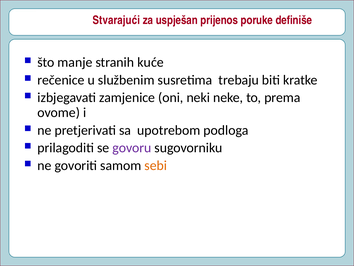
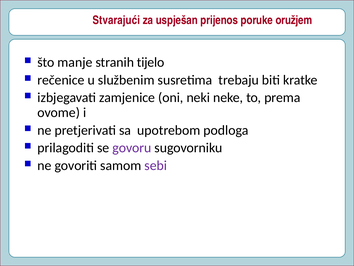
definiše: definiše -> oružjem (294, 20)
kuće: kuće -> tijelo (151, 62)
sebi colour: orange -> purple (156, 165)
